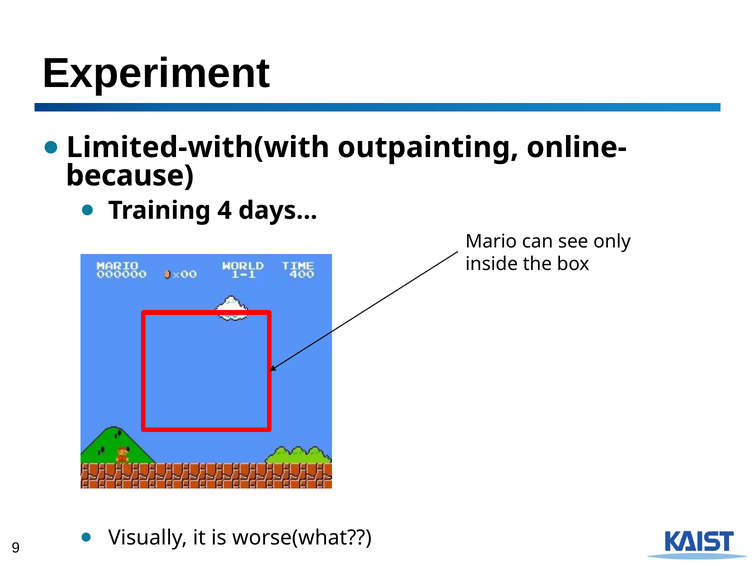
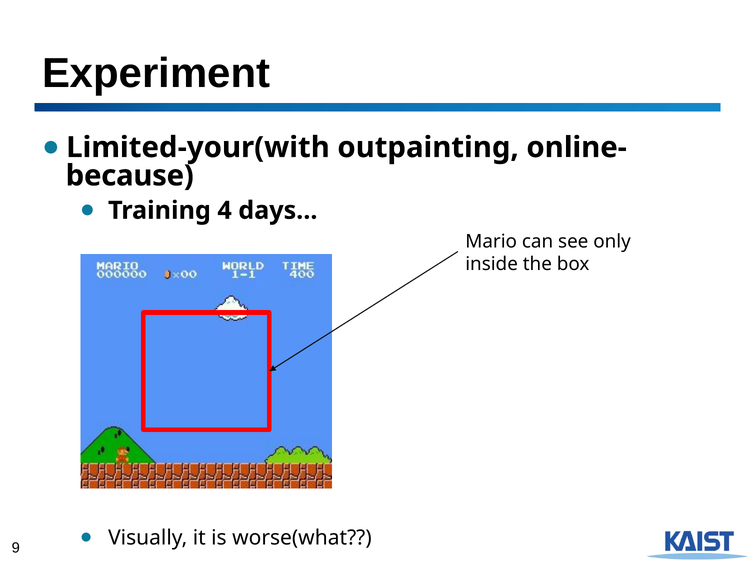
Limited-with(with: Limited-with(with -> Limited-your(with (198, 147)
